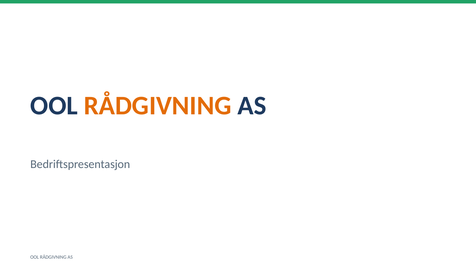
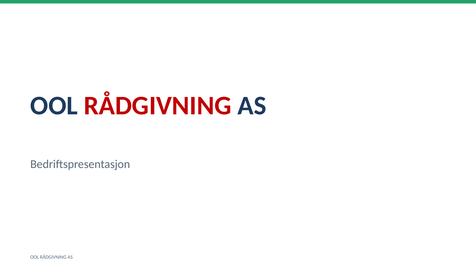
RÅDGIVNING colour: orange -> red (158, 106)
